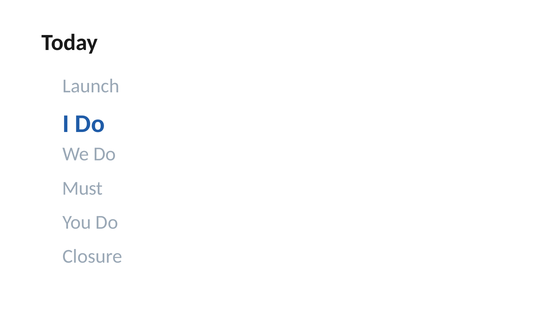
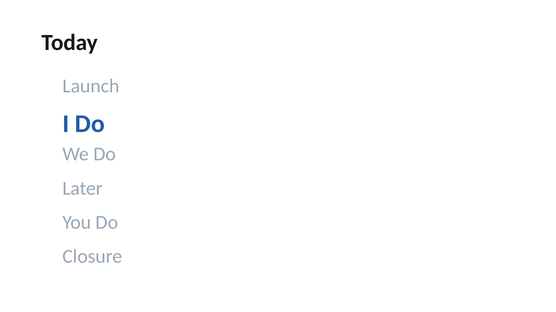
Must: Must -> Later (82, 189)
